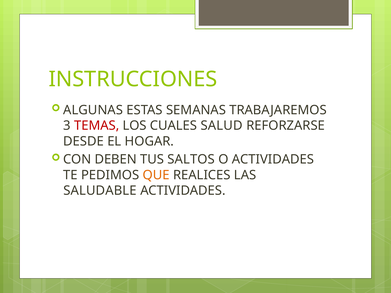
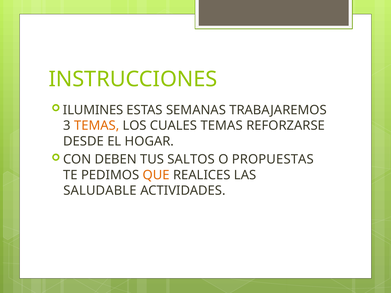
ALGUNAS: ALGUNAS -> ILUMINES (93, 110)
TEMAS colour: red -> orange (97, 126)
CUALES SALUD: SALUD -> TEMAS (222, 126)
O ACTIVIDADES: ACTIVIDADES -> PROPUESTAS (273, 160)
